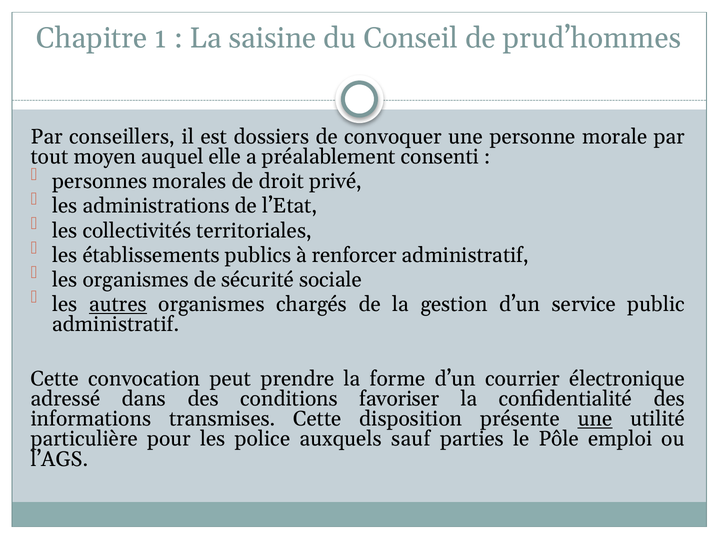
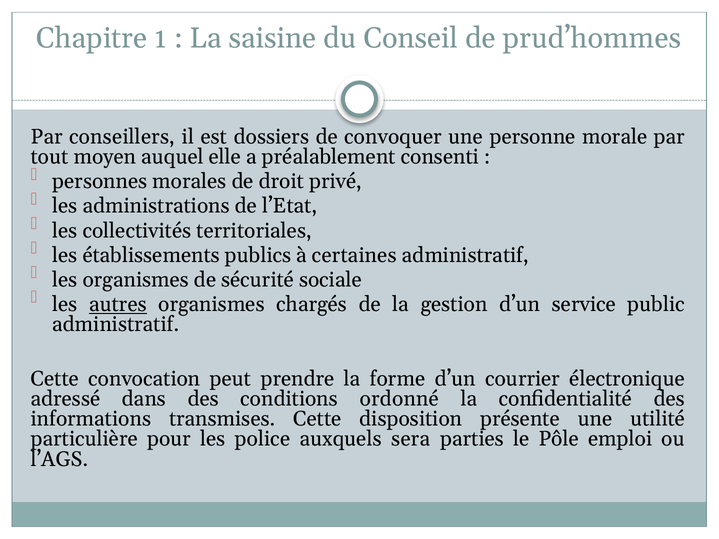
renforcer: renforcer -> certaines (354, 255)
favoriser: favoriser -> ordonné (399, 399)
une underline: present -> none (595, 419)
sauf: sauf -> sera (411, 439)
